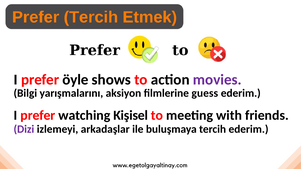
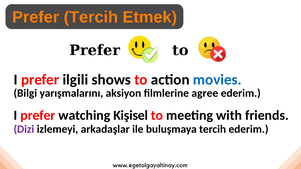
öyle: öyle -> ilgili (75, 80)
movies colour: purple -> blue (217, 80)
guess: guess -> agree (205, 93)
